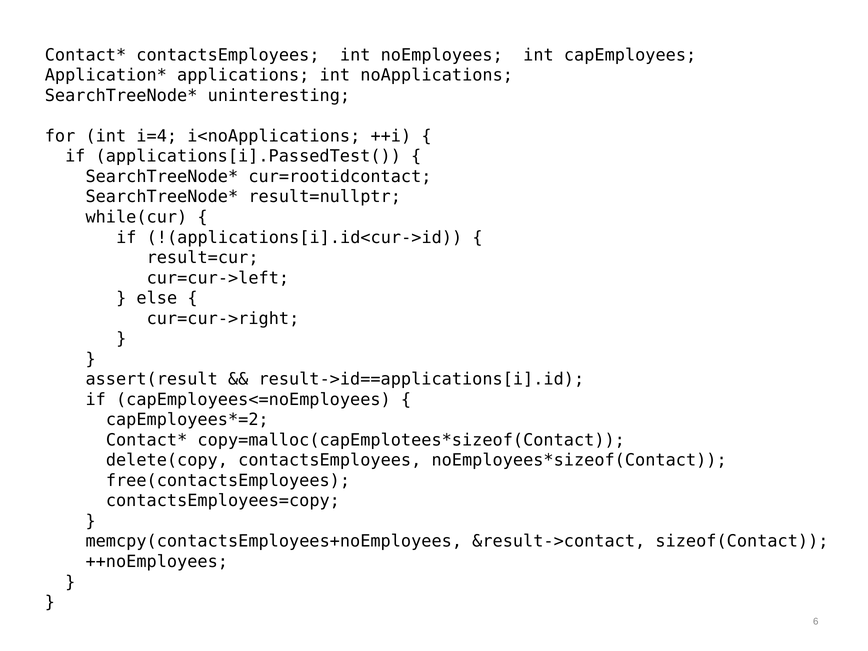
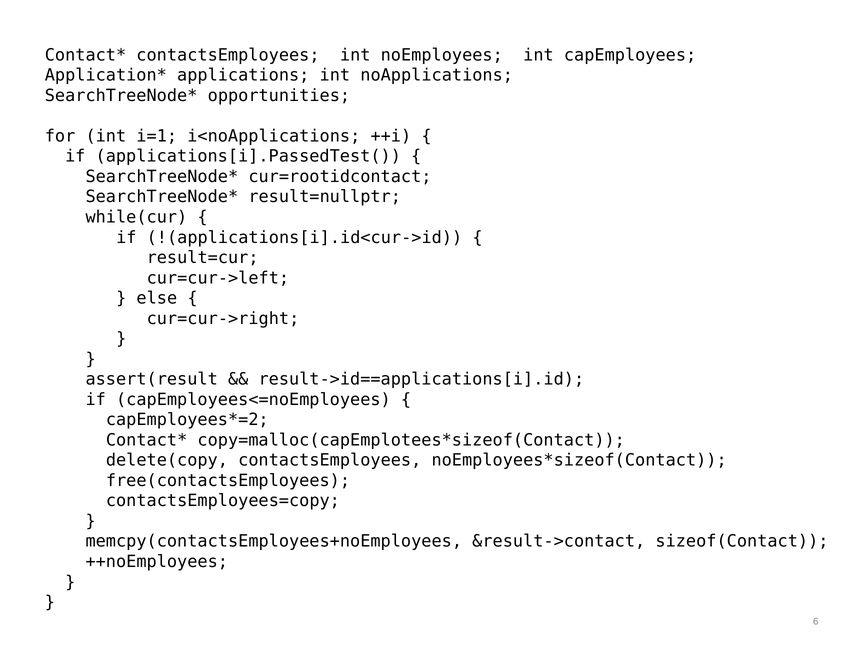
uninteresting: uninteresting -> opportunities (279, 96)
i=4: i=4 -> i=1 (157, 136)
